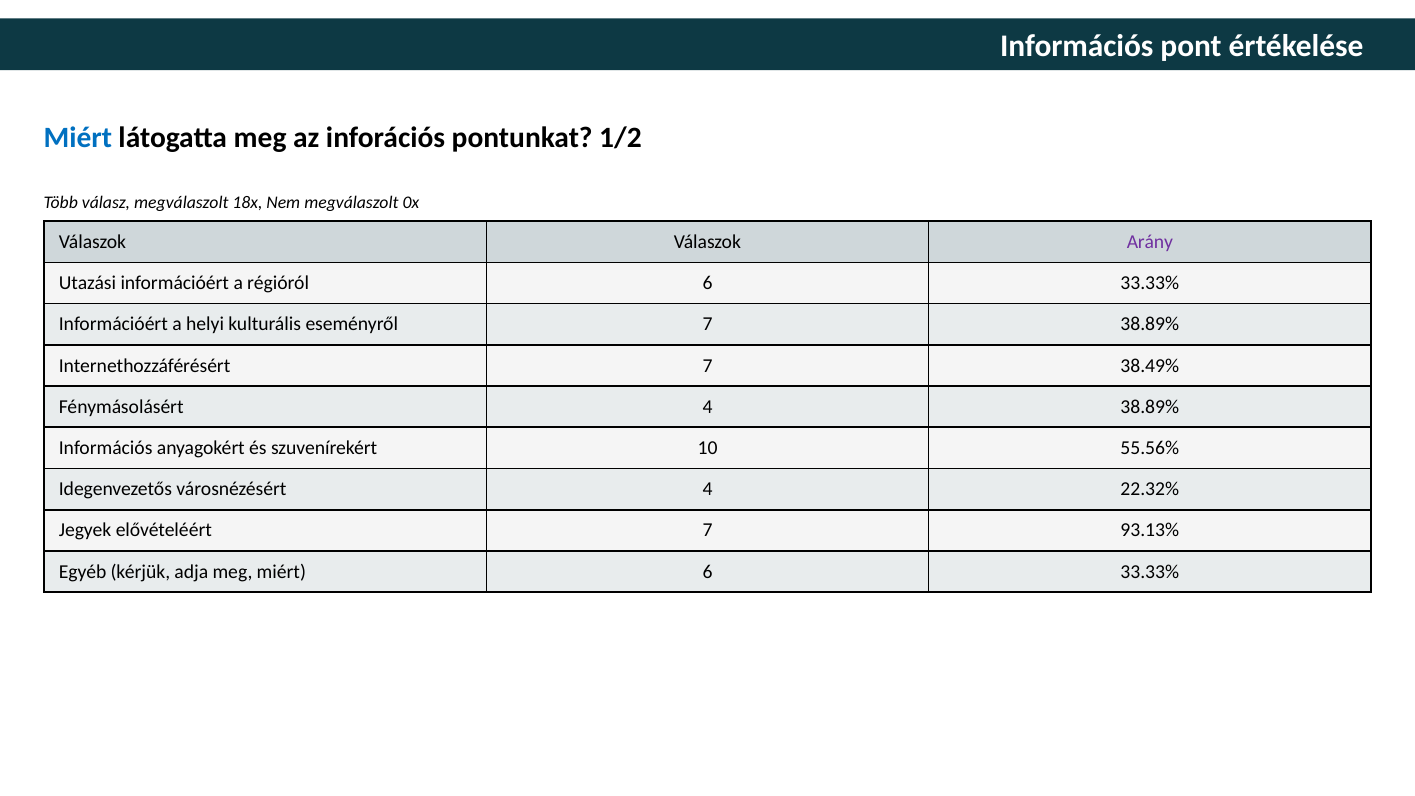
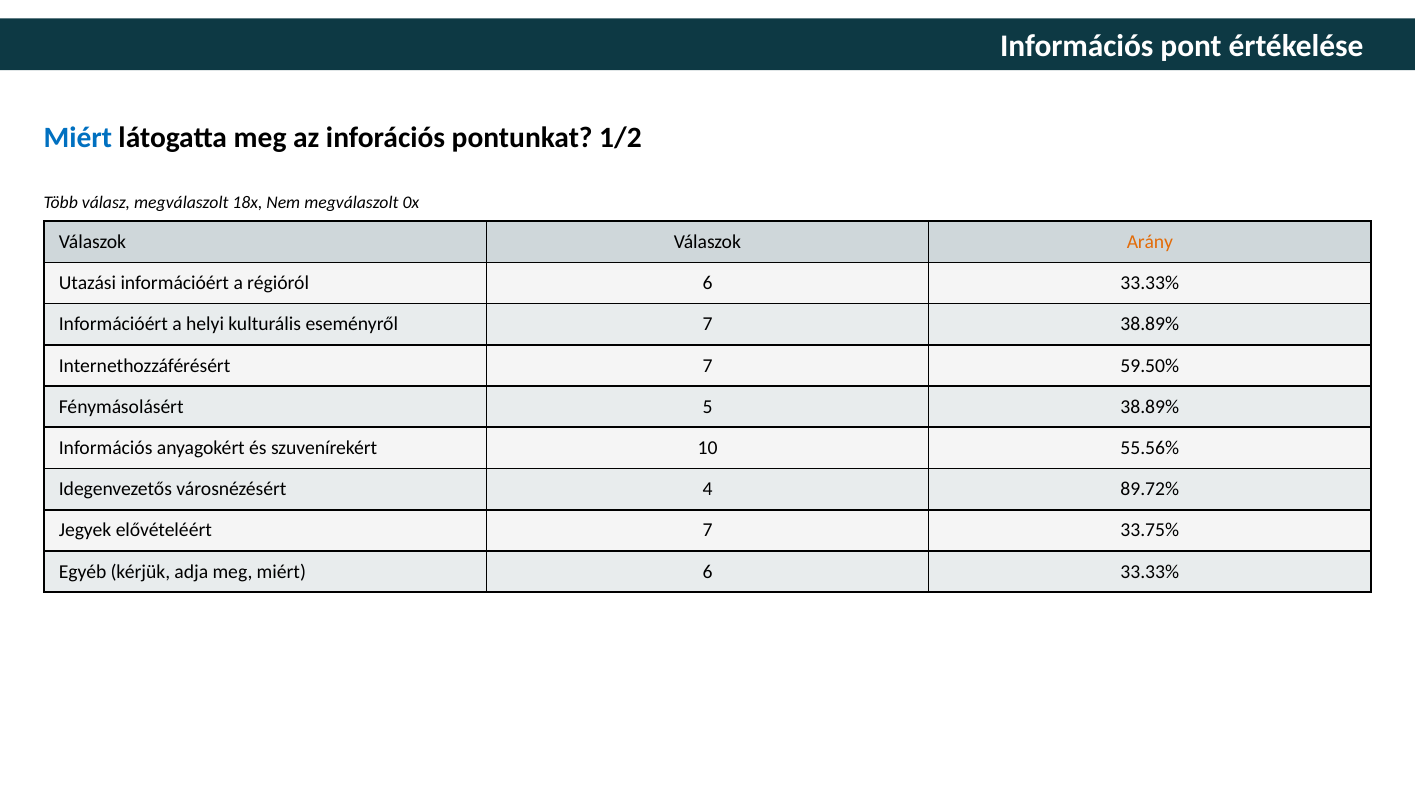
Arány colour: purple -> orange (1150, 242)
38.49%: 38.49% -> 59.50% (1150, 366)
Fénymásolásért 4: 4 -> 5 (708, 407)
22.32%: 22.32% -> 89.72% (1150, 489)
93.13%: 93.13% -> 33.75% (1150, 530)
